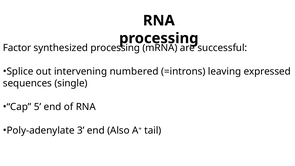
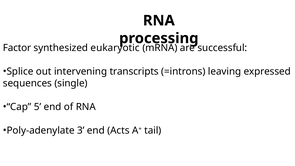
synthesized processing: processing -> eukaryotic (115, 48)
numbered: numbered -> transcripts (134, 71)
Also: Also -> Acts (118, 130)
